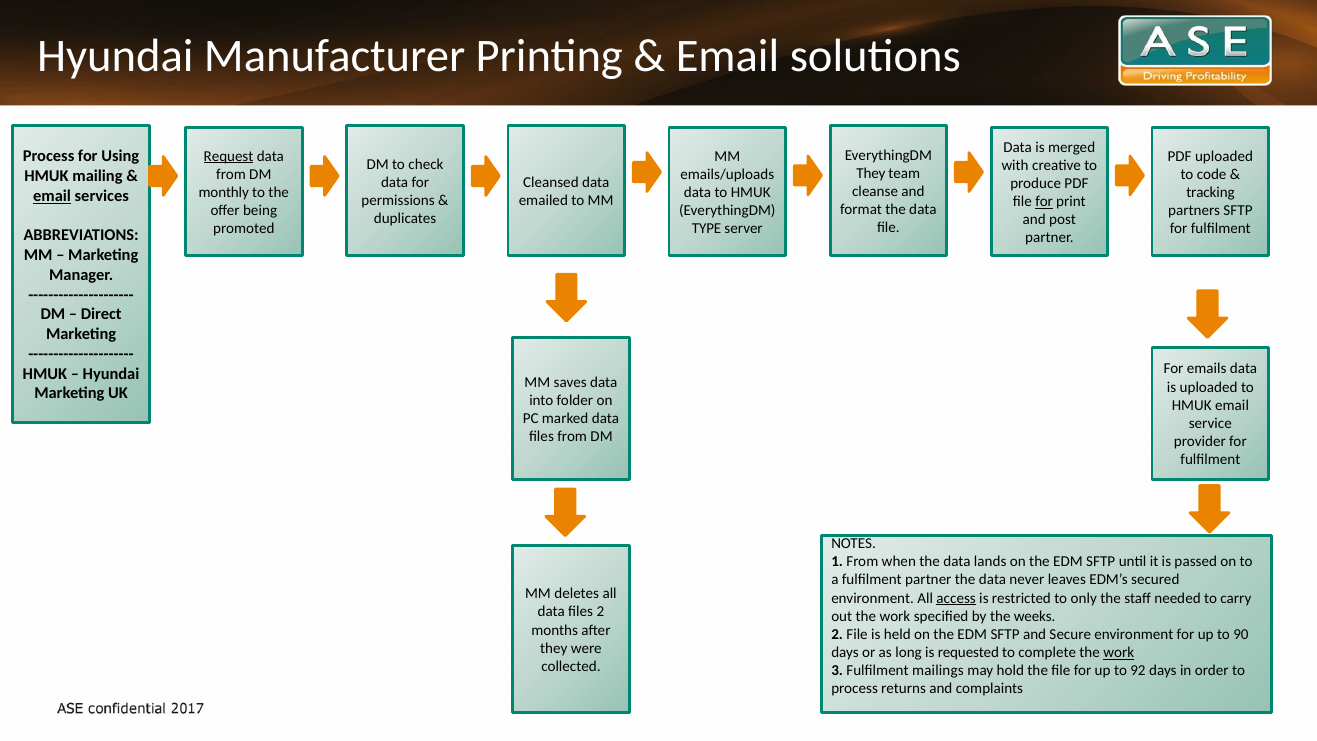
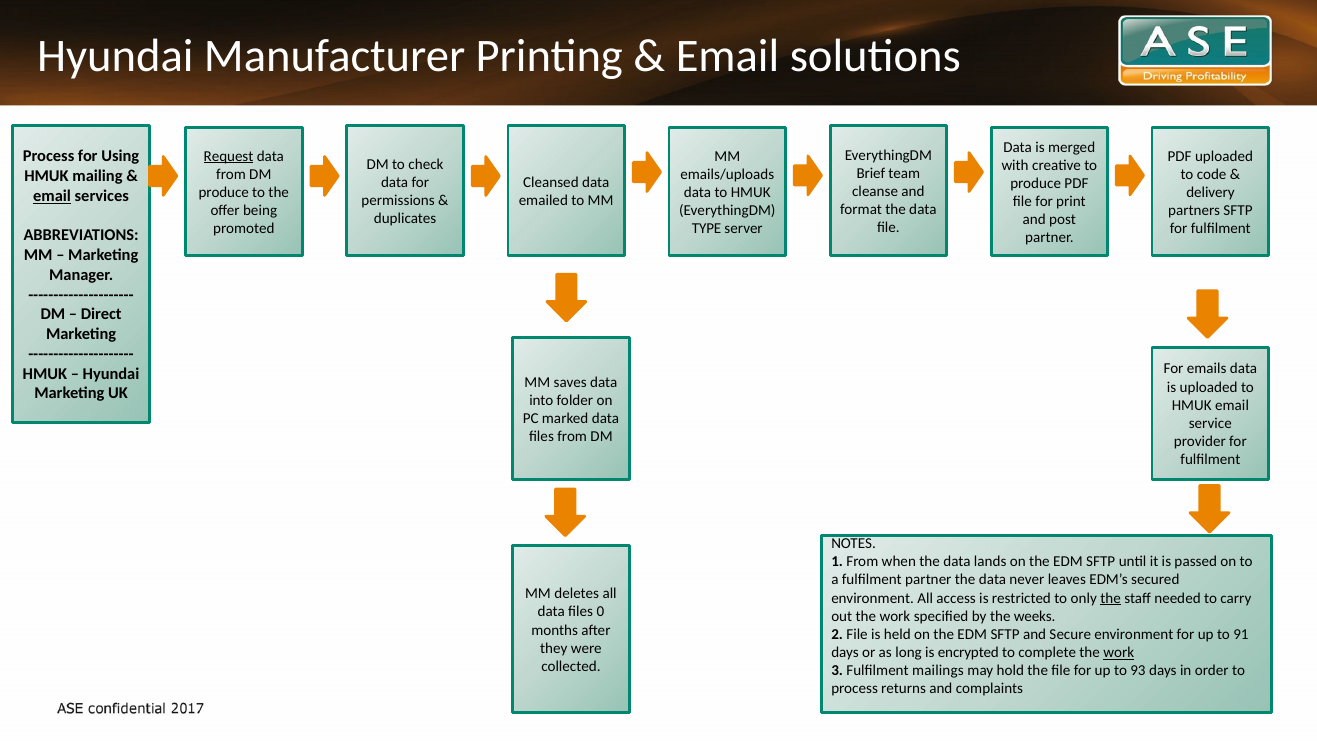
They: They -> Brief (871, 173)
monthly: monthly -> produce (224, 192)
tracking: tracking -> delivery (1210, 192)
for underline: present -> none (1044, 201)
access underline: present -> none (956, 598)
the underline: none -> present (1111, 598)
files 2: 2 -> 0 (600, 612)
90: 90 -> 91 (1241, 634)
requested: requested -> encrypted (968, 652)
92: 92 -> 93 (1138, 670)
